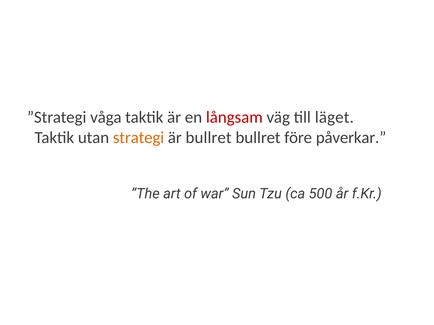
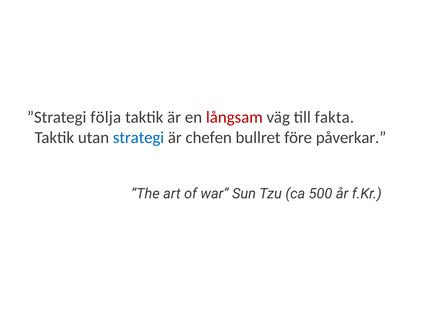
våga: våga -> följa (106, 117)
läget: läget -> fakta (334, 117)
strategi colour: orange -> blue (139, 138)
är bullret: bullret -> chefen (209, 138)
